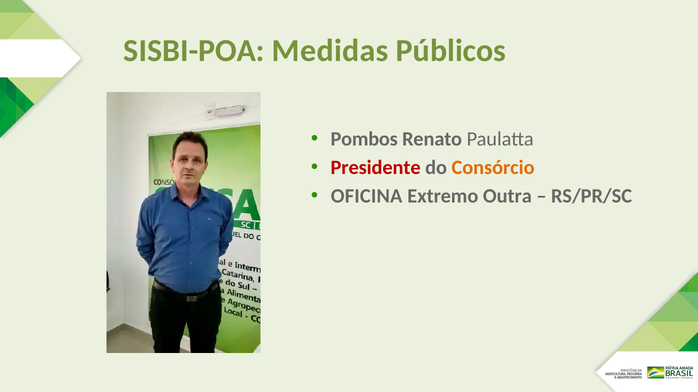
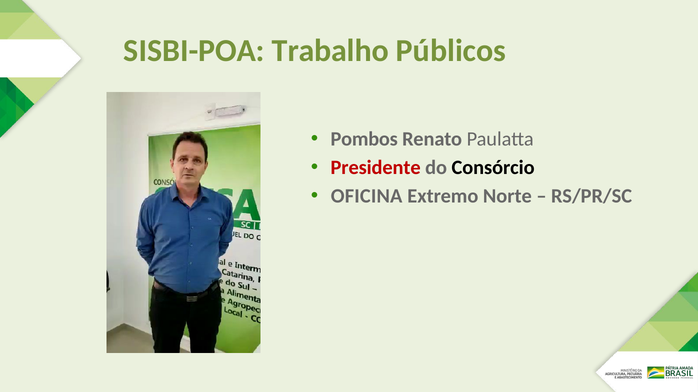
Medidas: Medidas -> Trabalho (330, 51)
Consórcio colour: orange -> black (493, 168)
Outra: Outra -> Norte (507, 197)
